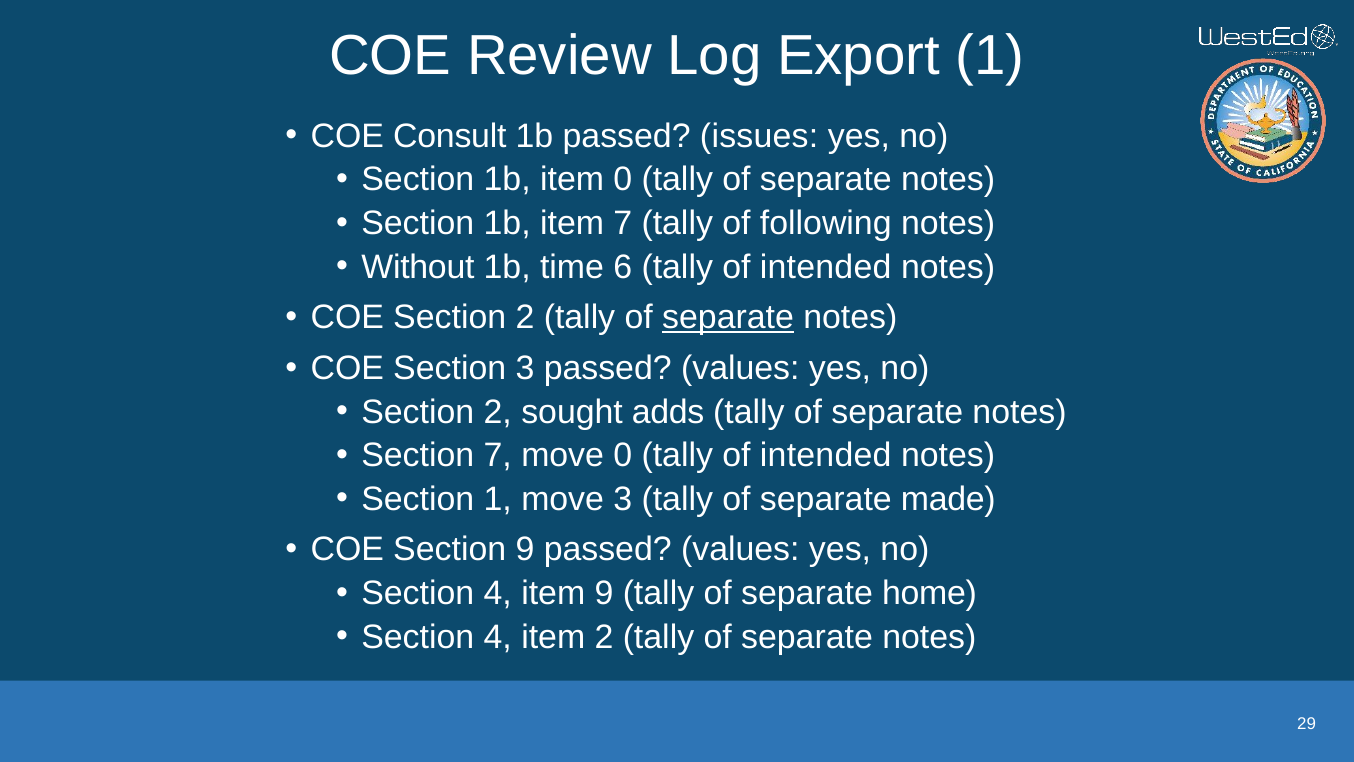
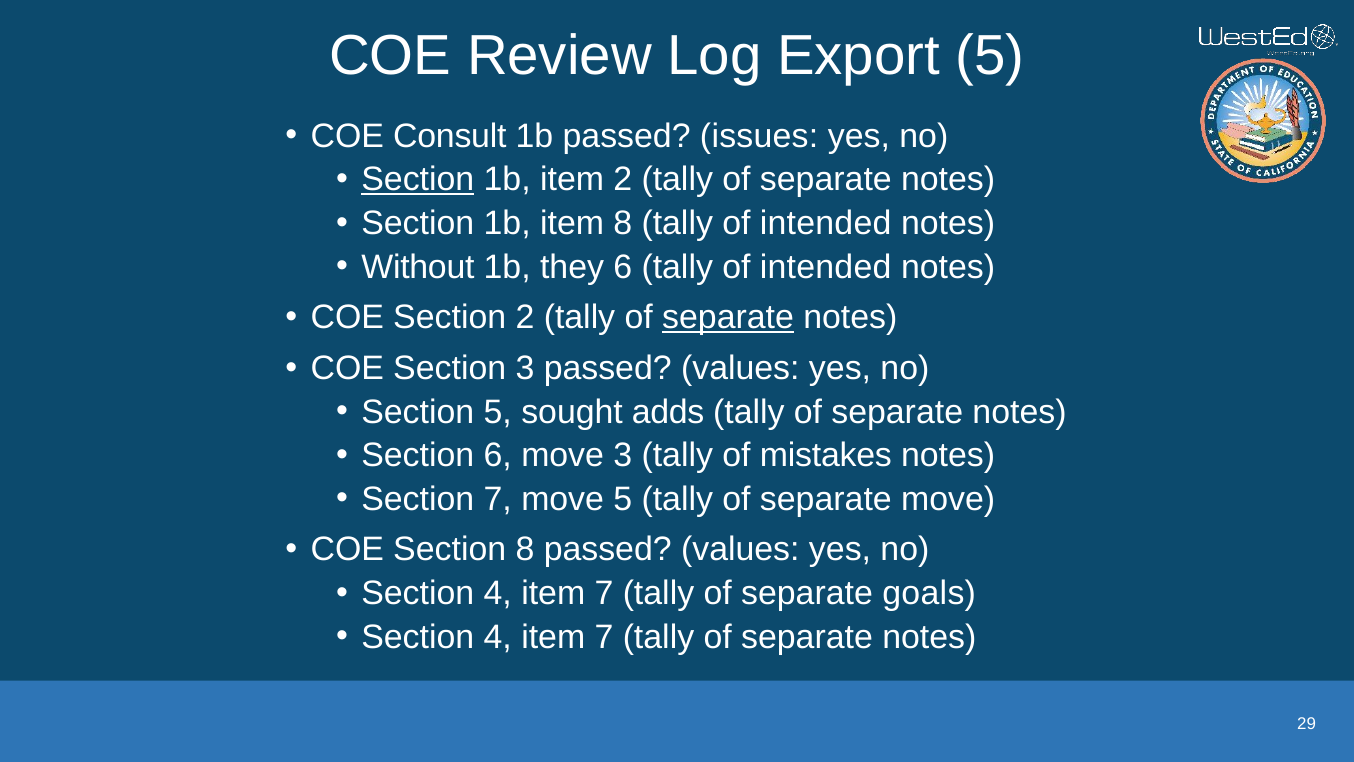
Export 1: 1 -> 5 (990, 56)
Section underline: none -> present (418, 180)
item 0: 0 -> 2 (623, 180)
item 7: 7 -> 8 (623, 223)
following: following -> intended (826, 223)
time: time -> they (572, 267)
2: 2 -> 5 (498, 412)
Section 7: 7 -> 6 (498, 455)
move 0: 0 -> 3 (623, 455)
intended: intended -> mistakes (826, 455)
Section 1: 1 -> 7 (498, 499)
move 3: 3 -> 5 (623, 499)
separate made: made -> move (948, 499)
Section 9: 9 -> 8 (525, 550)
9: 9 -> 7 (604, 593)
home: home -> goals (929, 593)
2: 2 -> 7 (604, 637)
